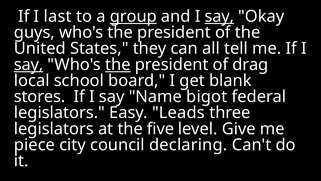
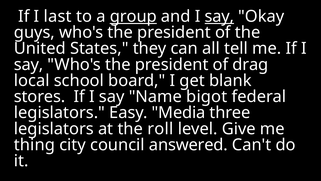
say underline: present -> none (29, 64)
the underline: present -> none (118, 64)
Leads: Leads -> Media (179, 112)
five: five -> roll (160, 129)
piece: piece -> thing (34, 145)
declaring: declaring -> answered (188, 145)
